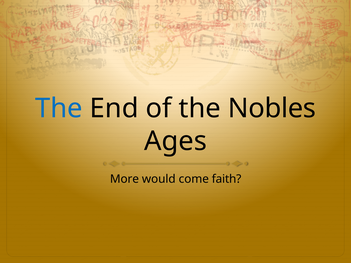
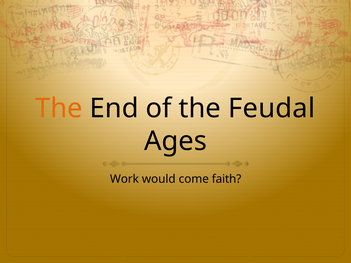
The colour: blue -> orange (59, 108)
Nobles: Nobles -> Feudal (272, 108)
More: More -> Work (124, 179)
